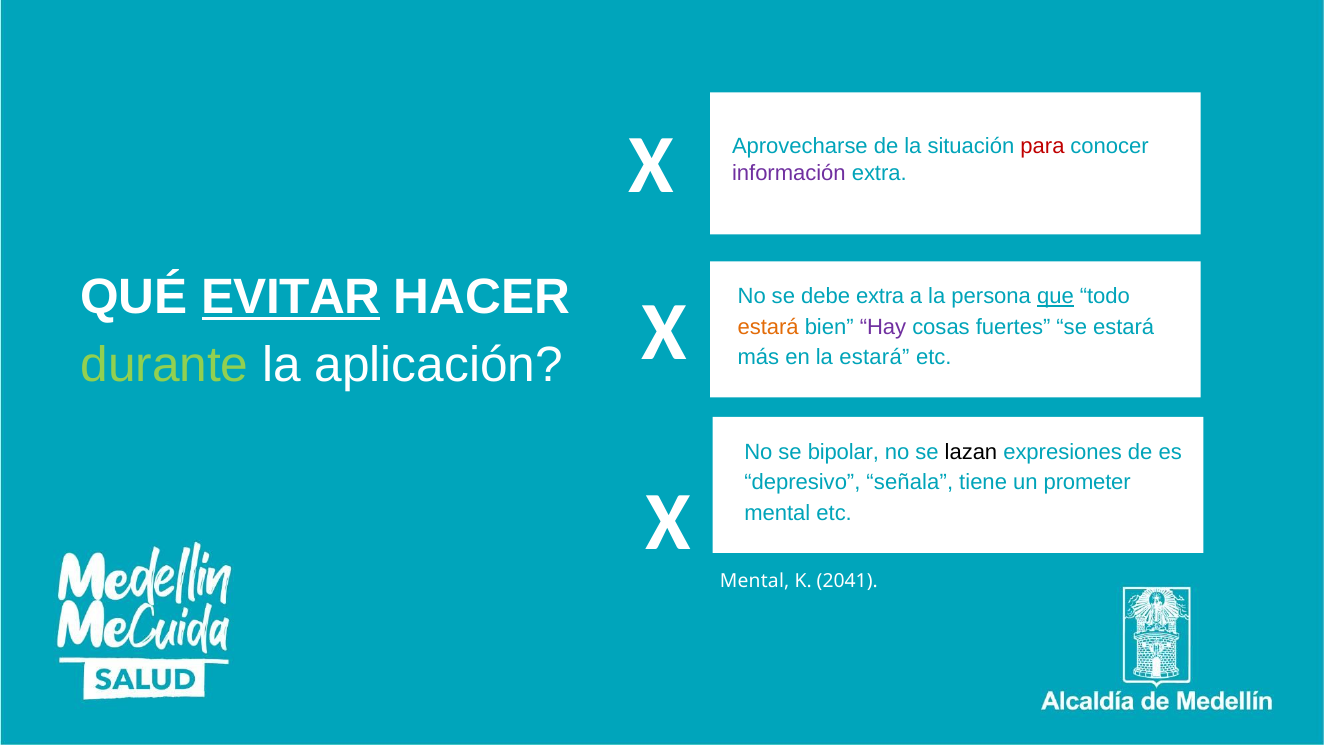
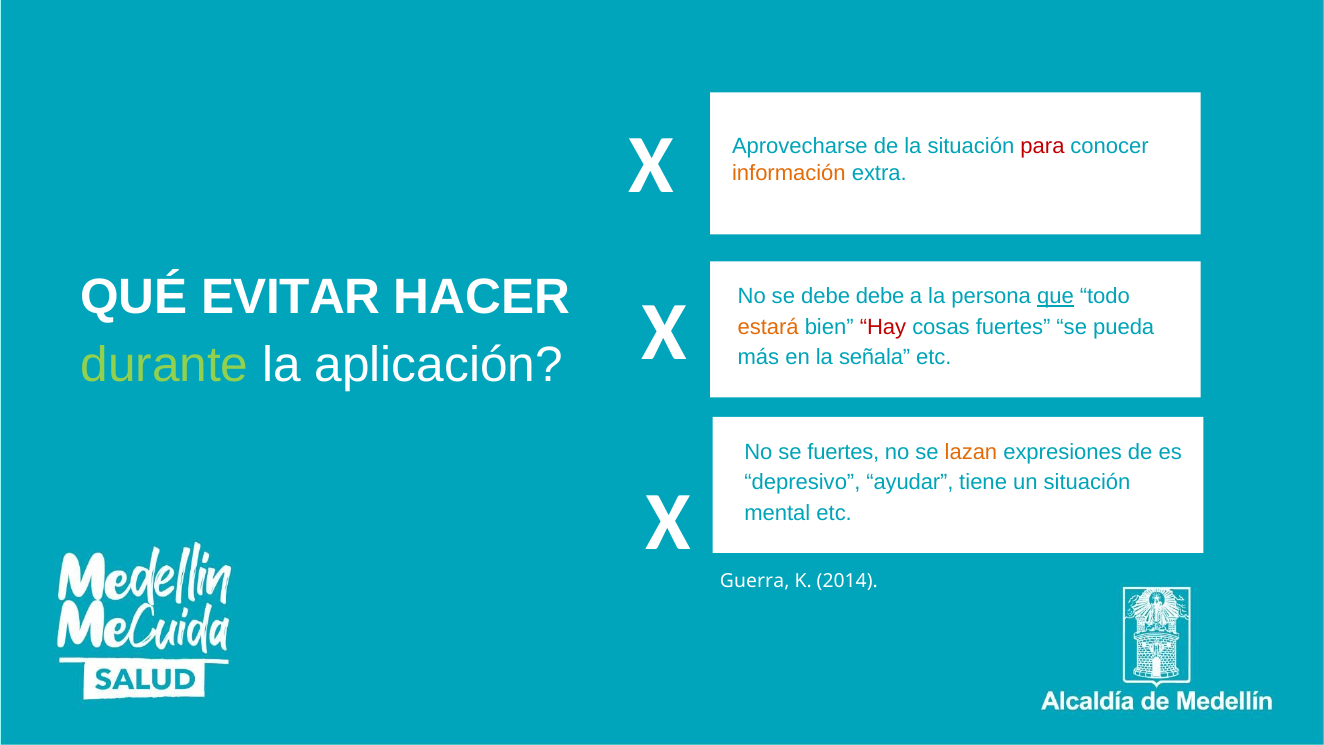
información colour: purple -> orange (789, 173)
EVITAR underline: present -> none (291, 297)
debe extra: extra -> debe (880, 296)
Hay colour: purple -> red (883, 327)
se estará: estará -> pueda (1124, 327)
la estará: estará -> señala (875, 357)
se bipolar: bipolar -> fuertes (843, 452)
lazan colour: black -> orange (971, 452)
señala: señala -> ayudar (910, 482)
un prometer: prometer -> situación (1087, 482)
Mental: Mental -> Guerra (755, 581)
2041: 2041 -> 2014 (847, 581)
